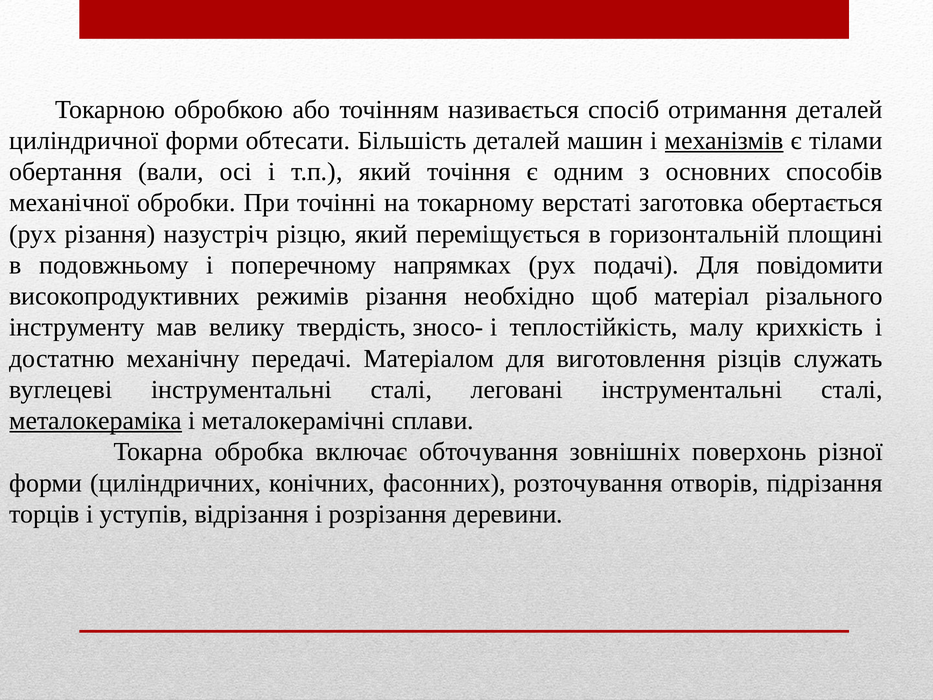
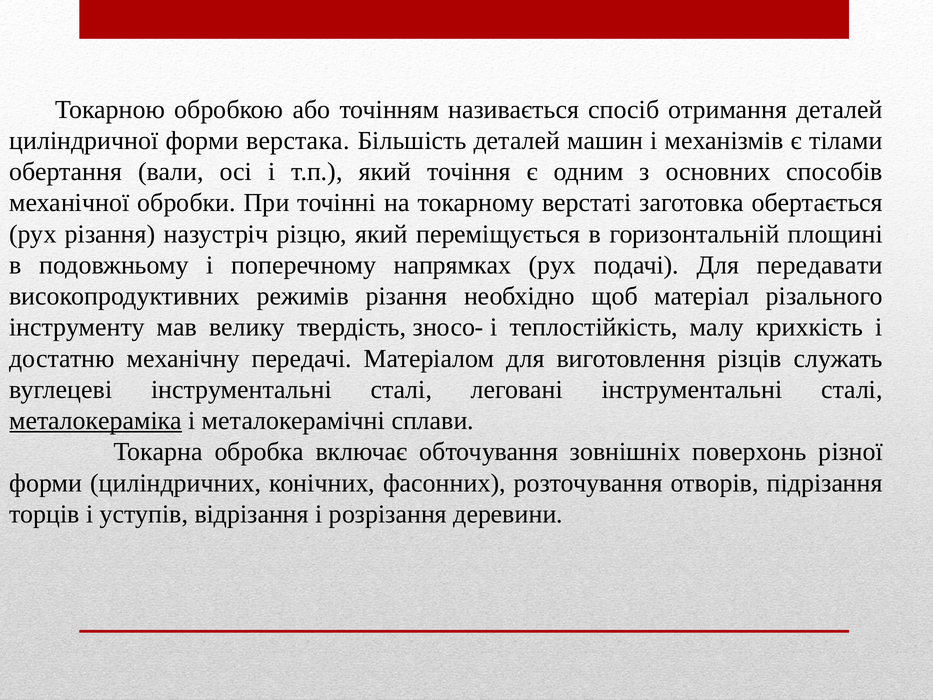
обтесати: обтесати -> верстака (298, 141)
механізмів underline: present -> none (724, 141)
повідомити: повідомити -> передавати (820, 265)
